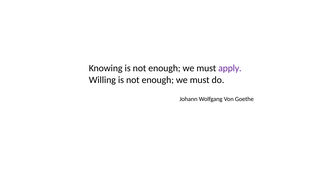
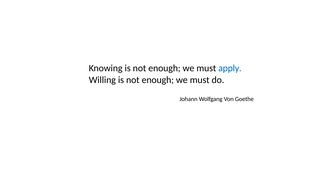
apply colour: purple -> blue (230, 68)
